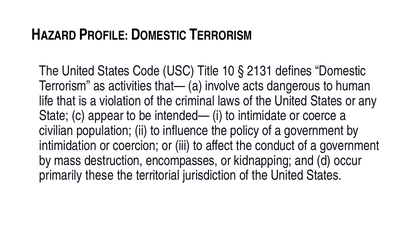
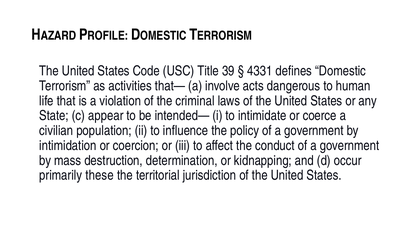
10: 10 -> 39 (228, 71)
2131: 2131 -> 4331 (260, 71)
encompasses: encompasses -> determination (182, 160)
